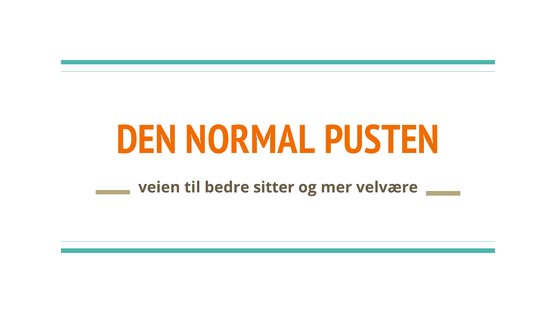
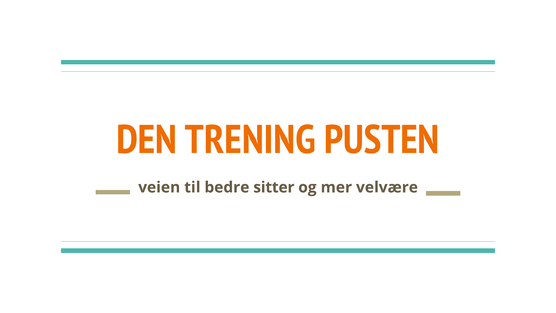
NORMAL: NORMAL -> TRENING (250, 140)
